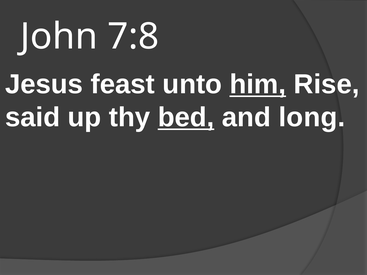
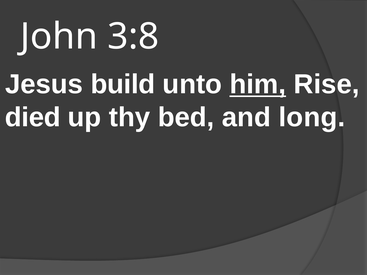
7:8: 7:8 -> 3:8 (133, 37)
feast: feast -> build (123, 84)
said: said -> died (33, 118)
bed underline: present -> none (186, 118)
